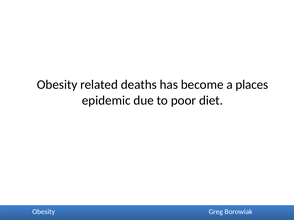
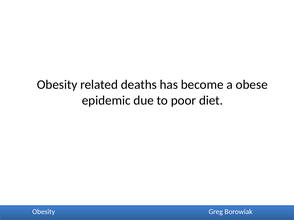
places: places -> obese (252, 85)
